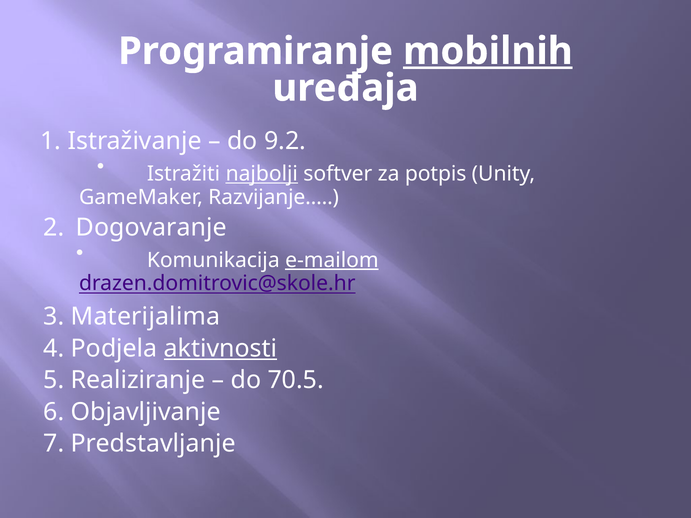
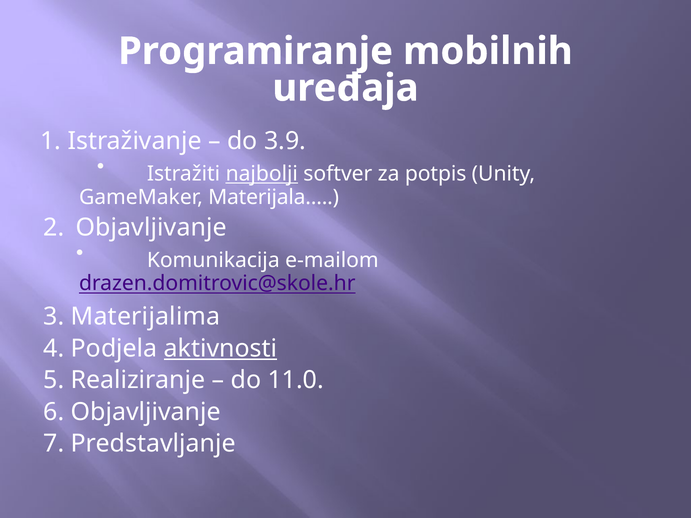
mobilnih underline: present -> none (488, 51)
9.2: 9.2 -> 3.9 (285, 141)
Razvijanje…: Razvijanje… -> Materijala… (274, 197)
2 Dogovaranje: Dogovaranje -> Objavljivanje (151, 227)
e-mailom underline: present -> none (332, 260)
70.5: 70.5 -> 11.0 (296, 380)
